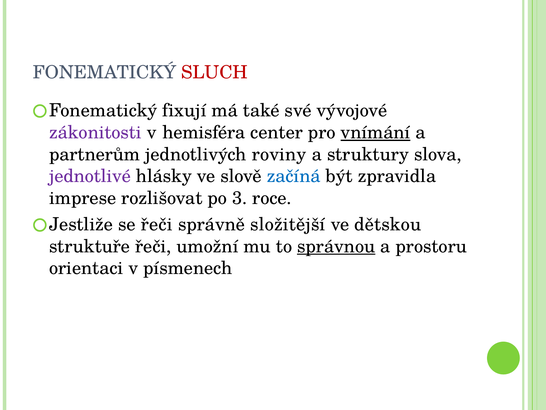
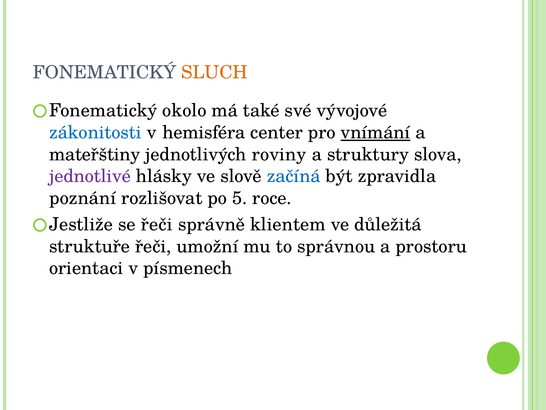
SLUCH colour: red -> orange (214, 72)
fixují: fixují -> okolo (184, 110)
zákonitosti colour: purple -> blue (95, 132)
partnerům: partnerům -> mateřštiny (95, 154)
imprese: imprese -> poznání (83, 198)
3: 3 -> 5 (240, 198)
složitější: složitější -> klientem (288, 224)
dětskou: dětskou -> důležitá (388, 224)
správnou underline: present -> none (336, 246)
